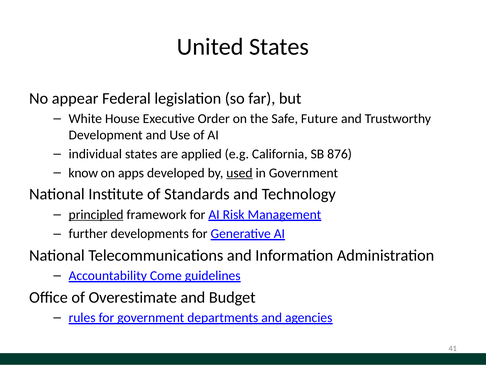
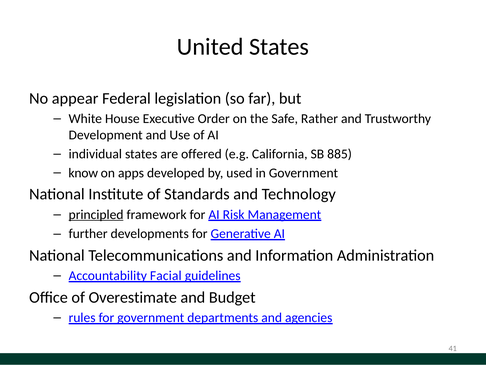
Future: Future -> Rather (319, 119)
applied: applied -> offered (201, 154)
876: 876 -> 885 (340, 154)
used underline: present -> none (239, 173)
Come: Come -> Facial (166, 275)
